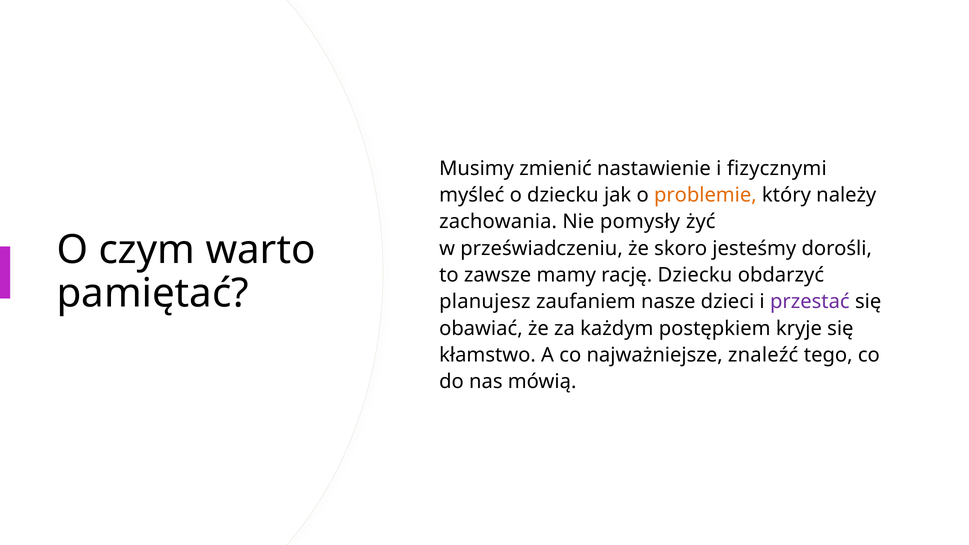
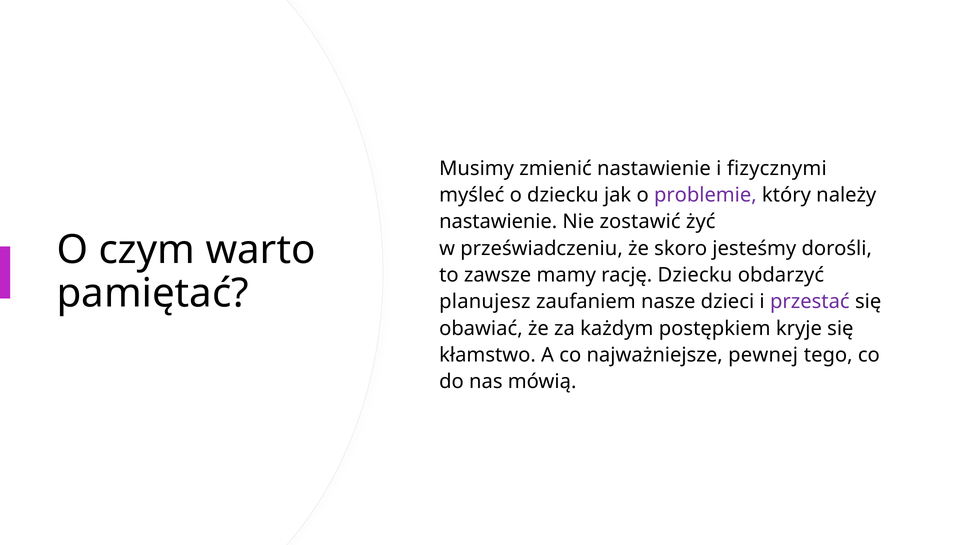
problemie colour: orange -> purple (705, 195)
zachowania: zachowania -> nastawienie (498, 222)
pomysły: pomysły -> zostawić (640, 222)
znaleźć: znaleźć -> pewnej (763, 355)
